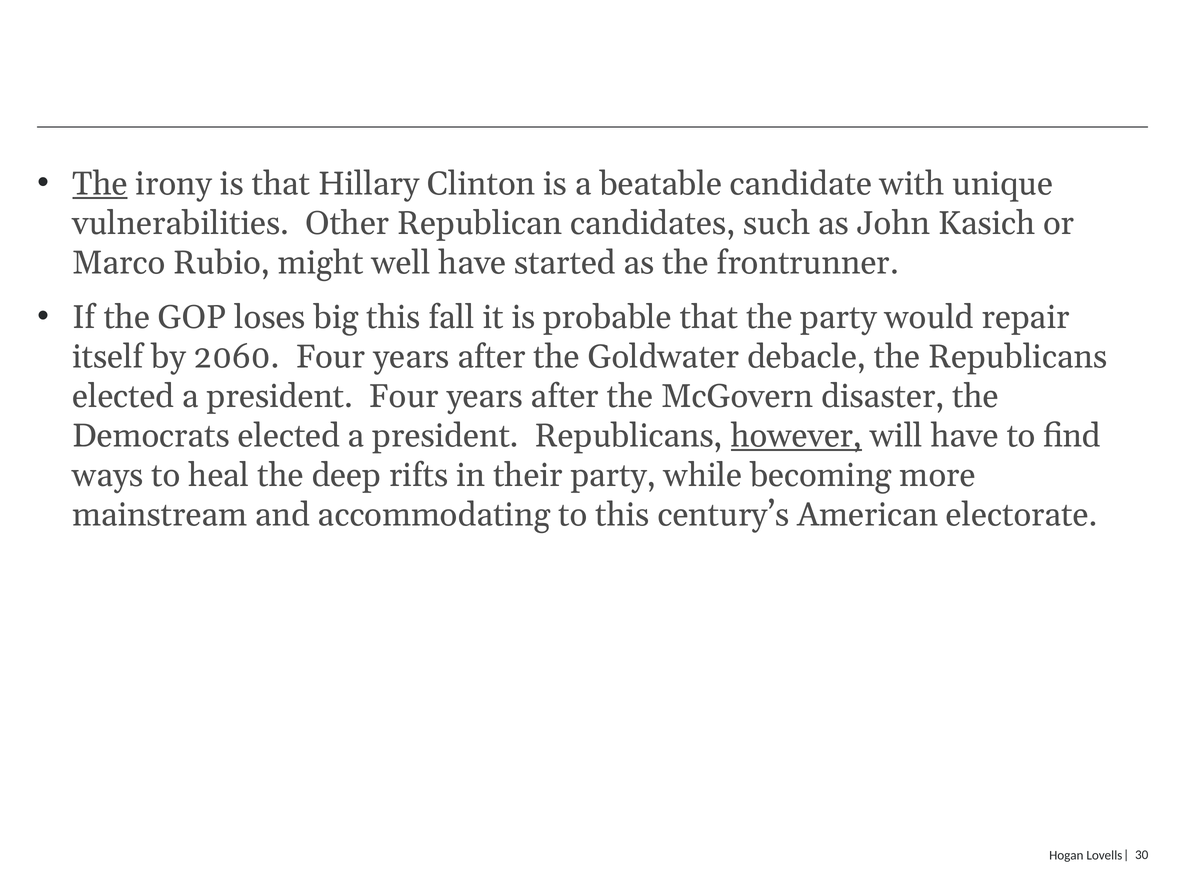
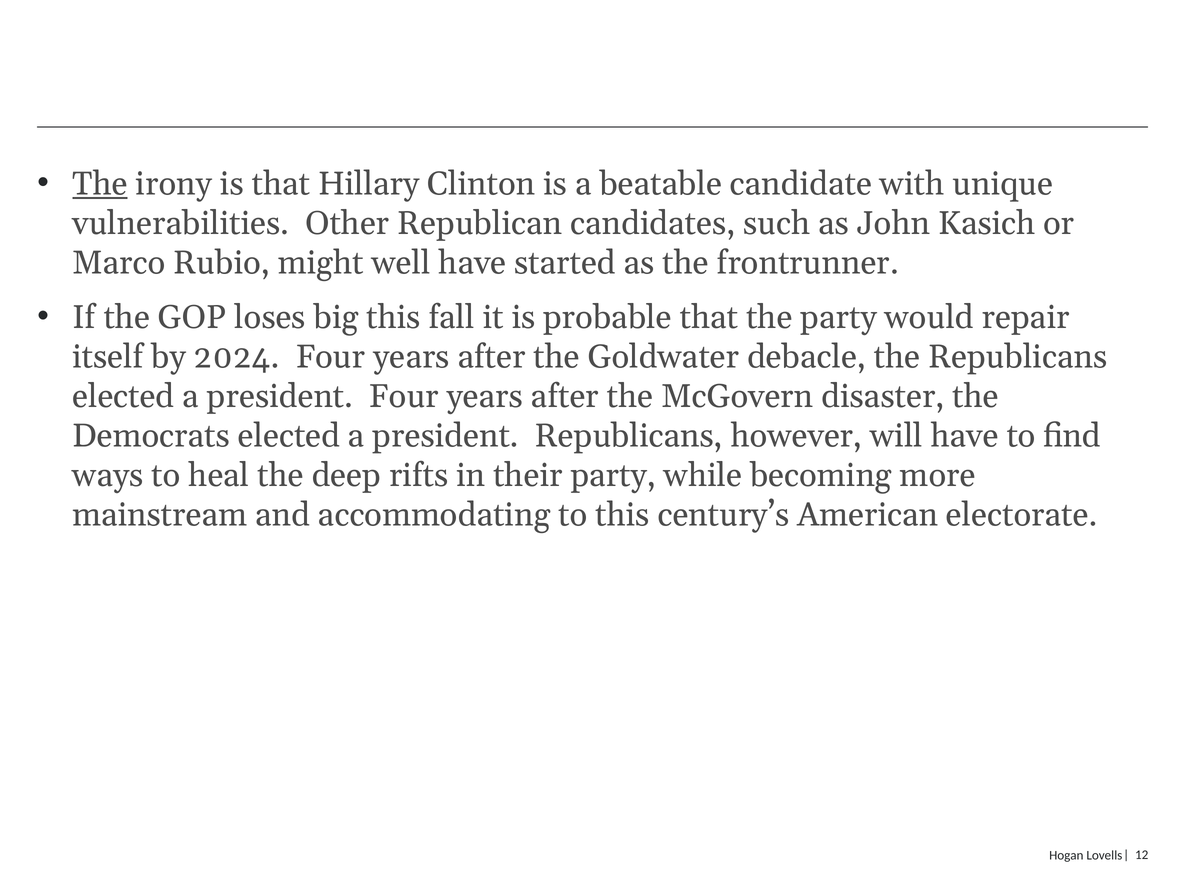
2060: 2060 -> 2024 (237, 357)
however underline: present -> none (797, 436)
30: 30 -> 12 (1142, 855)
